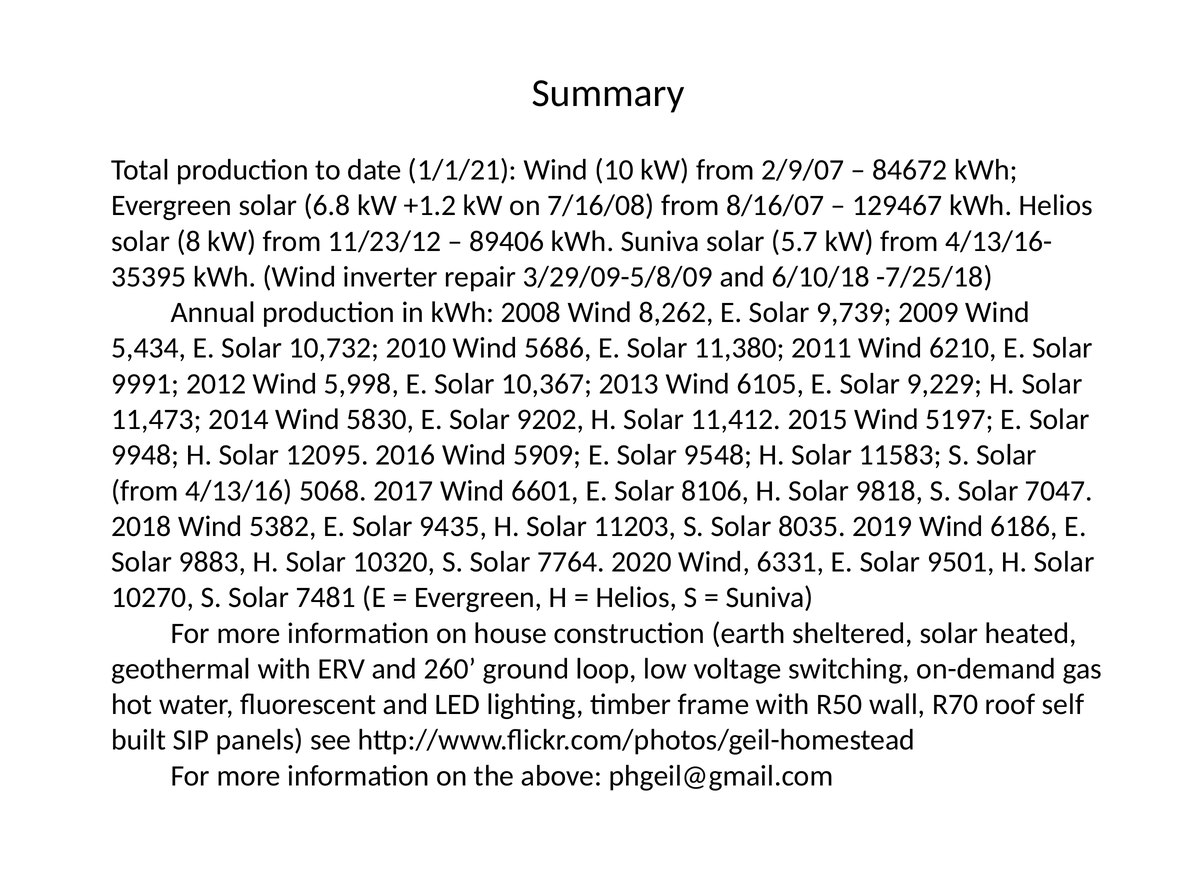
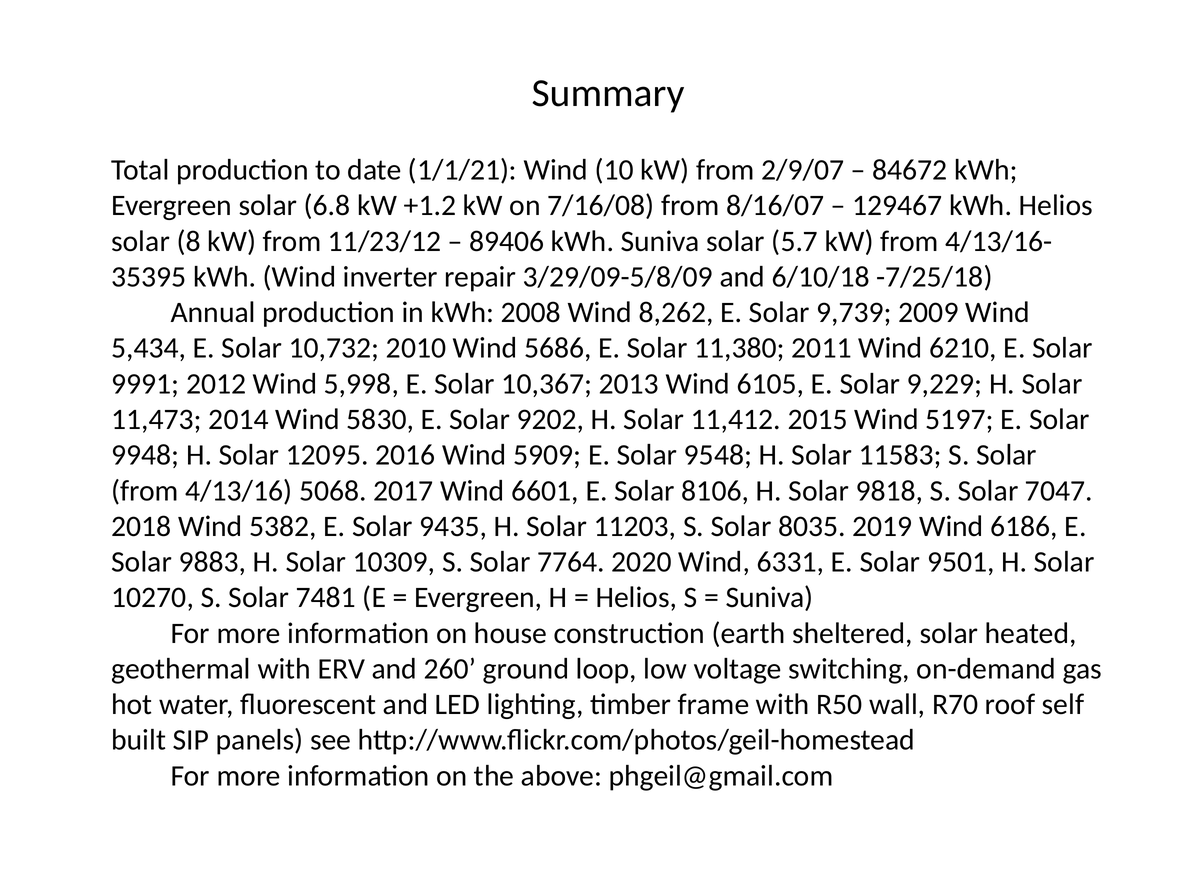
10320: 10320 -> 10309 (394, 562)
